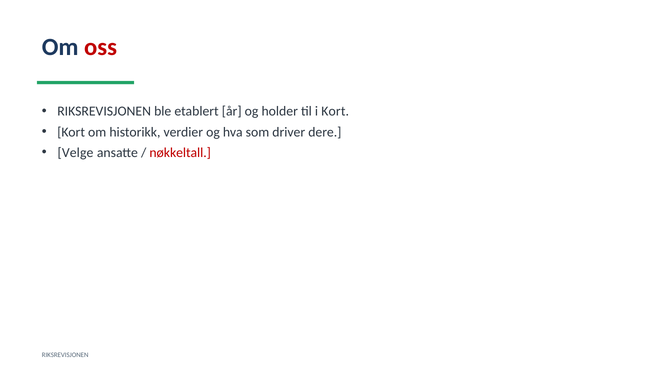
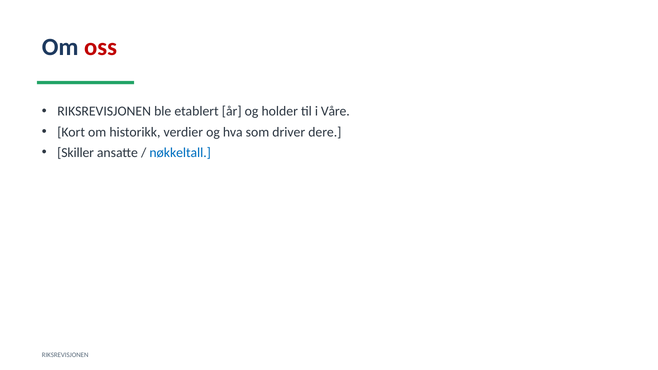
i Kort: Kort -> Våre (335, 111)
Velge: Velge -> Skiller (76, 153)
nøkkeltall colour: red -> blue (180, 153)
